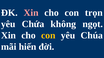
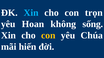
Xin colour: pink -> light blue (31, 13)
Chứa: Chứa -> Hoan (33, 24)
ngọt: ngọt -> sống (93, 24)
